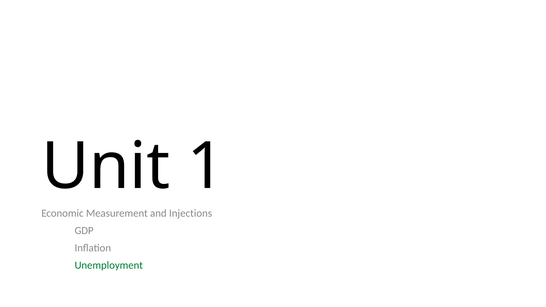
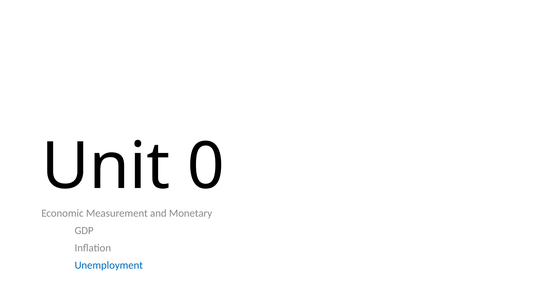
1: 1 -> 0 (206, 167)
Injections: Injections -> Monetary (191, 213)
Unemployment colour: green -> blue (109, 265)
